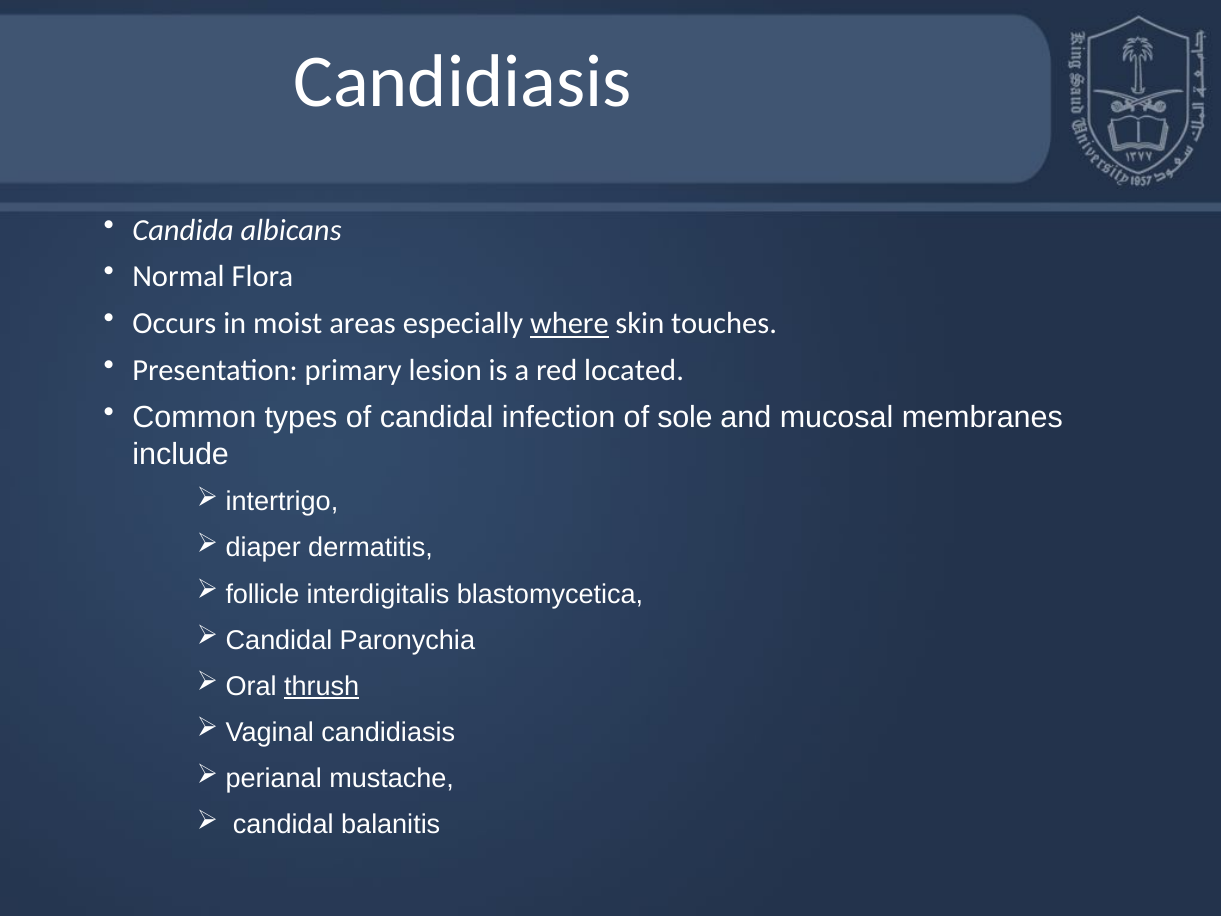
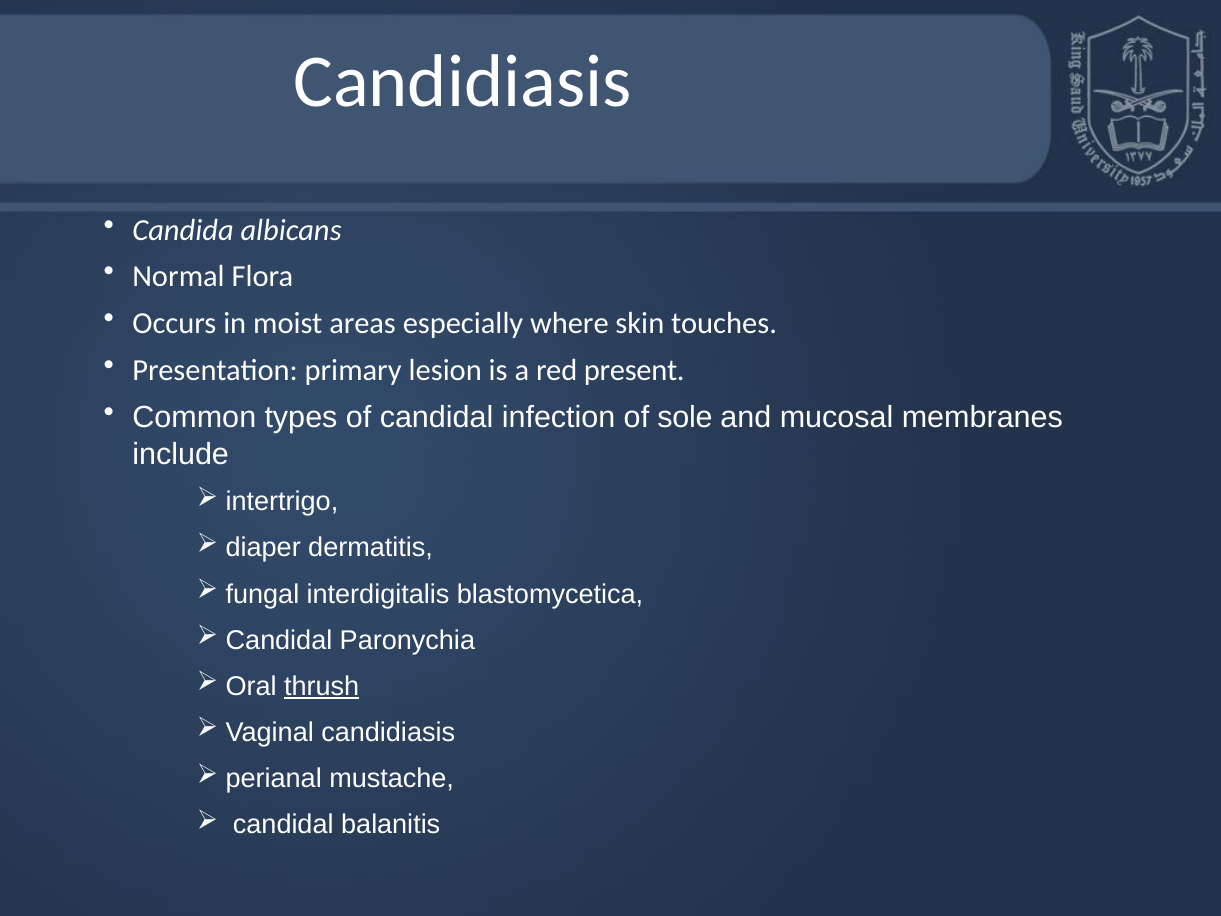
where underline: present -> none (569, 324)
located: located -> present (634, 370)
follicle: follicle -> fungal (262, 594)
